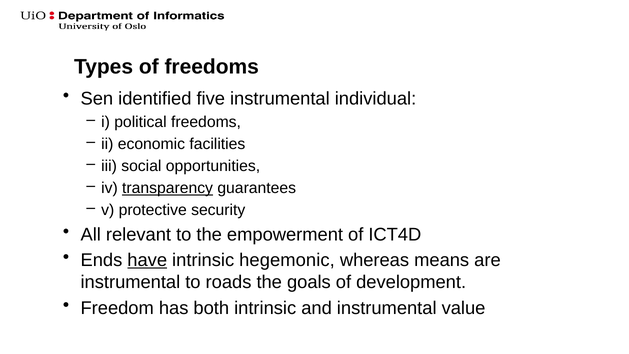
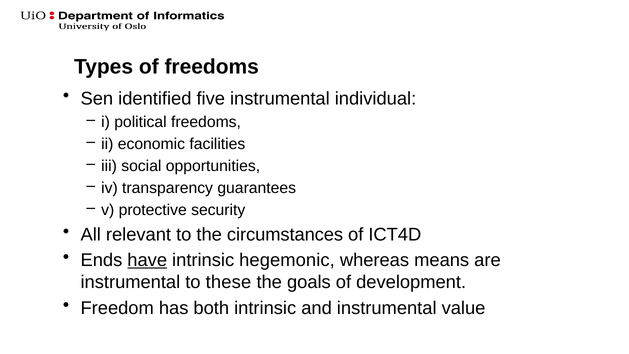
transparency underline: present -> none (168, 188)
empowerment: empowerment -> circumstances (285, 234)
roads: roads -> these (228, 282)
